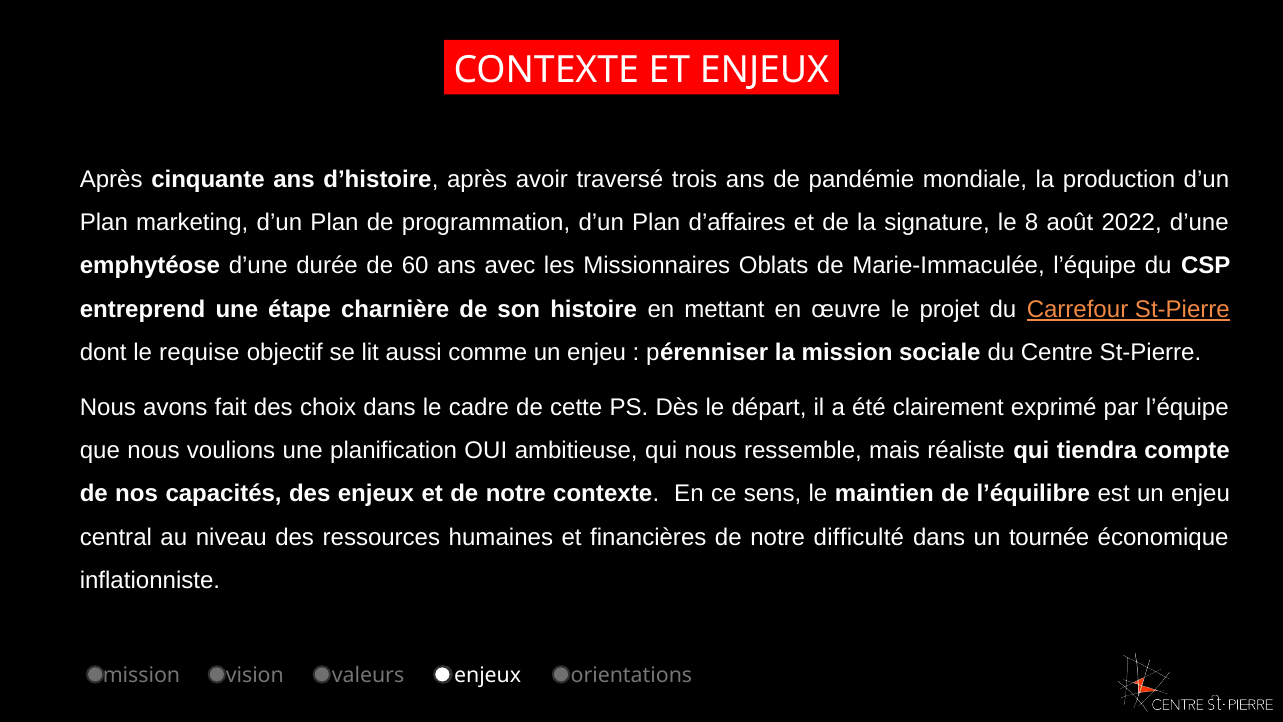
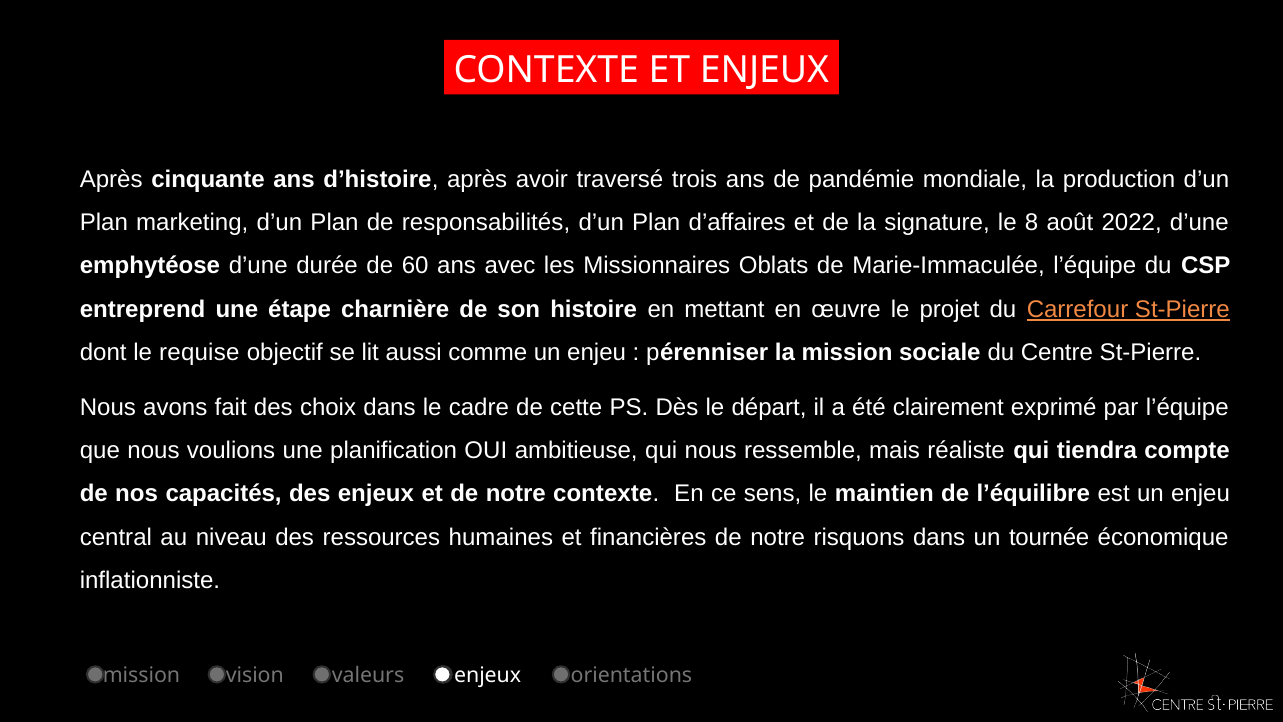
programmation: programmation -> responsabilités (486, 223)
difficulté: difficulté -> risquons (859, 537)
